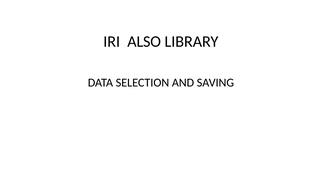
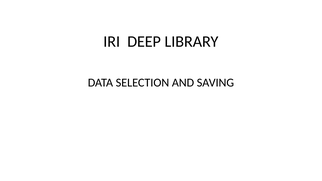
ALSO: ALSO -> DEEP (144, 42)
